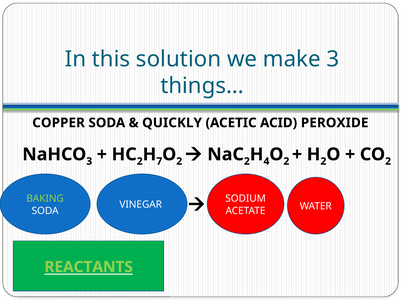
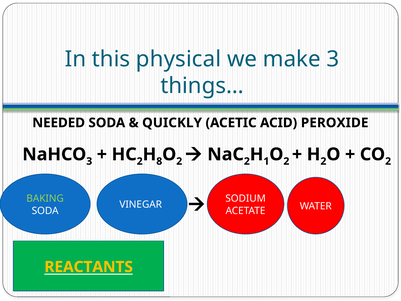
solution: solution -> physical (179, 59)
COPPER: COPPER -> NEEDED (59, 123)
7: 7 -> 8 (159, 161)
4: 4 -> 1 (266, 161)
REACTANTS colour: light green -> yellow (89, 267)
